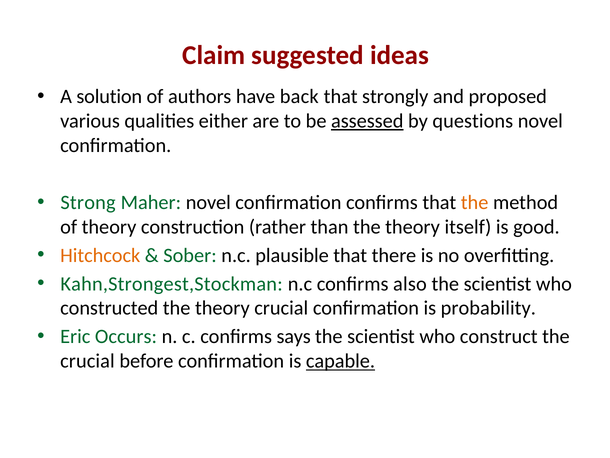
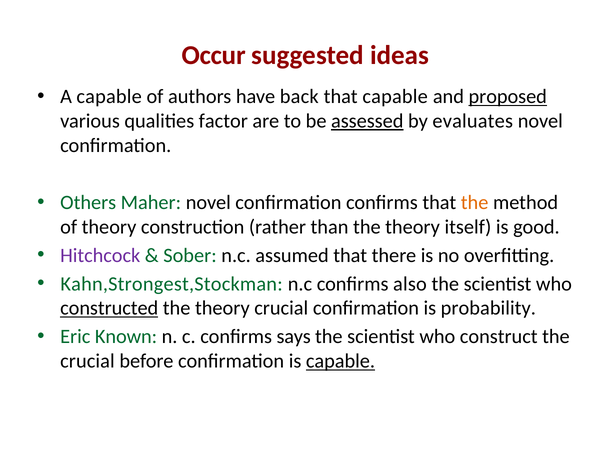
Claim: Claim -> Occur (214, 55)
A solution: solution -> capable (109, 97)
that strongly: strongly -> capable (395, 97)
proposed underline: none -> present (508, 97)
either: either -> factor (223, 121)
questions: questions -> evaluates (473, 121)
Strong: Strong -> Others (88, 202)
Hitchcock colour: orange -> purple (100, 255)
plausible: plausible -> assumed (292, 255)
constructed underline: none -> present (109, 308)
Occurs: Occurs -> Known (126, 336)
